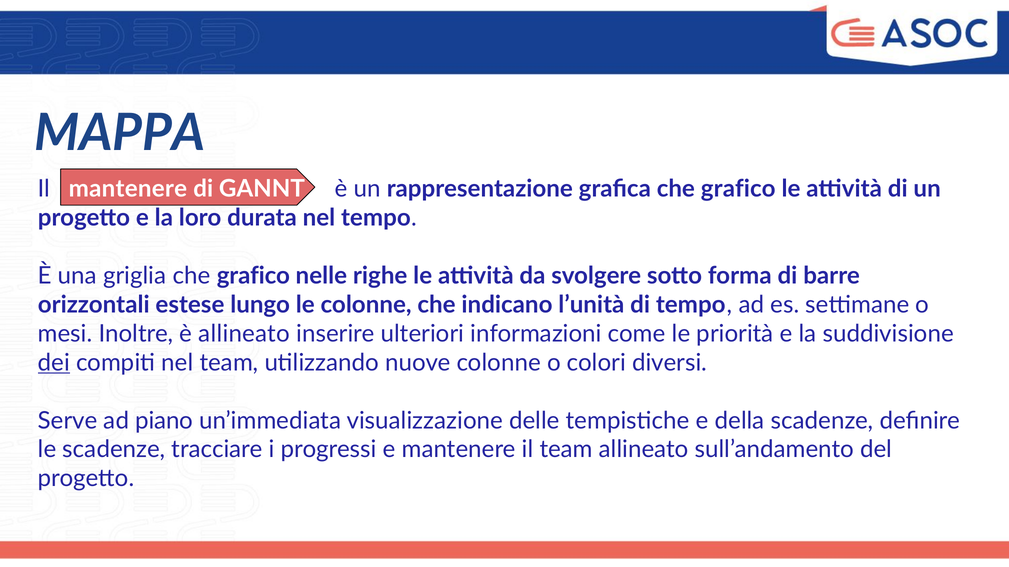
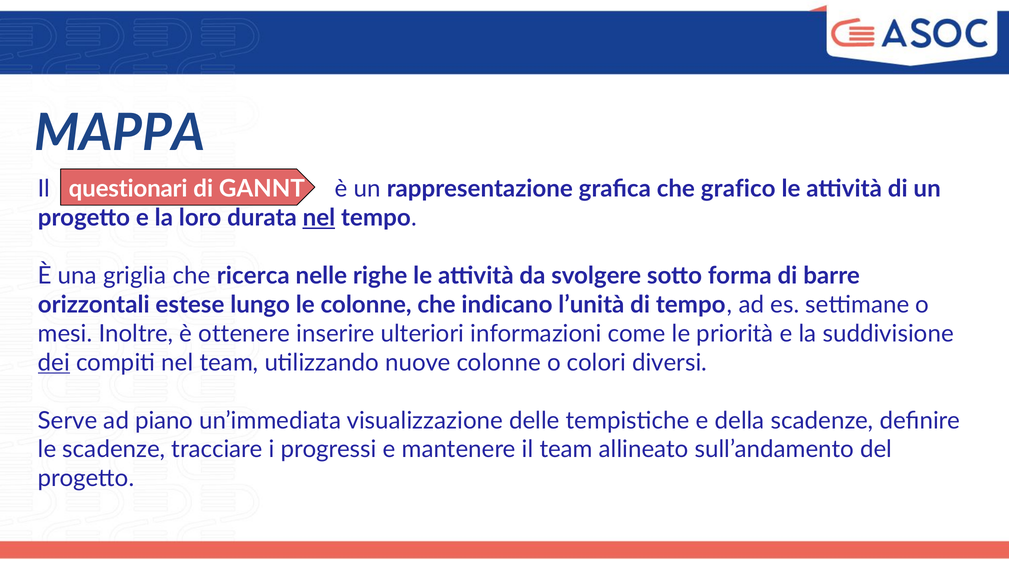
Il mantenere: mantenere -> questionari (128, 189)
nel underline: none -> present (319, 218)
griglia che grafico: grafico -> ricerca (253, 276)
è allineato: allineato -> ottenere (244, 334)
